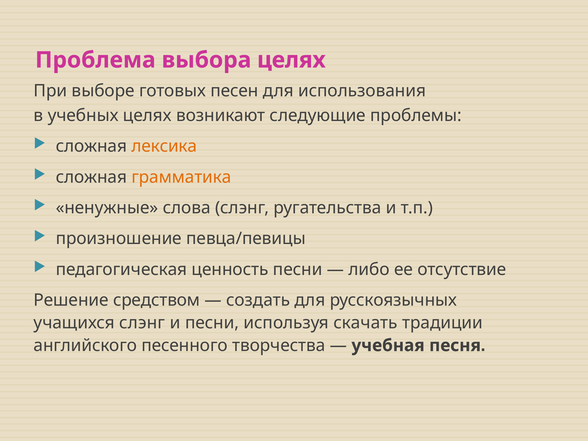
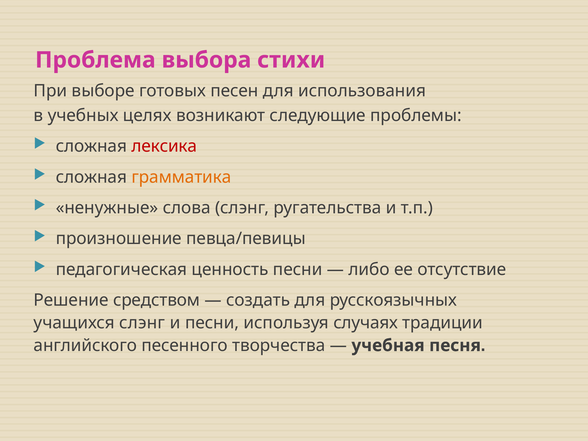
выбора целях: целях -> стихи (291, 60)
лексика colour: orange -> red (164, 146)
скачать: скачать -> случаях (366, 323)
